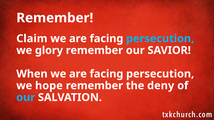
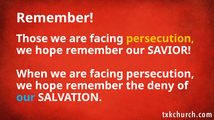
Claim: Claim -> Those (32, 39)
persecution colour: light blue -> yellow (160, 39)
glory: glory -> hope (49, 50)
